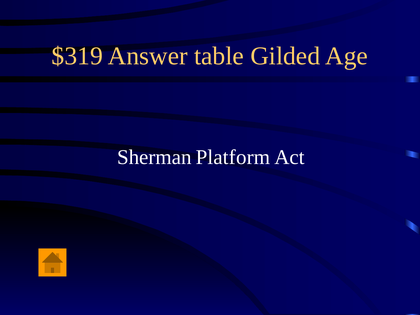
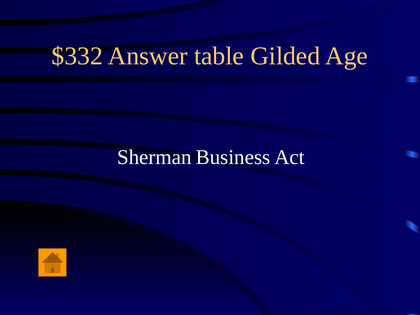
$319: $319 -> $332 (77, 56)
Platform: Platform -> Business (233, 157)
